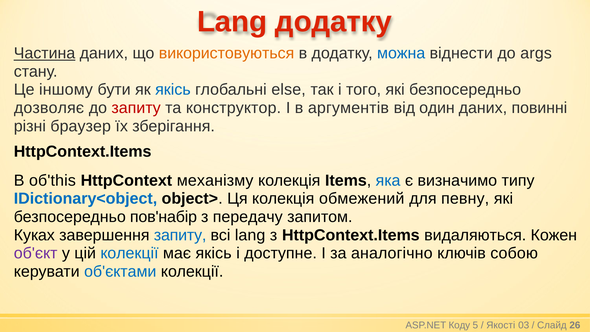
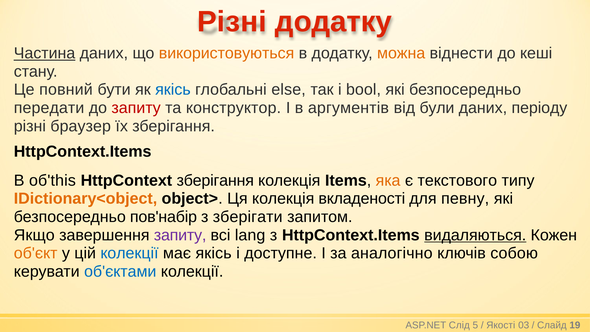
Lang: Lang -> Різні (232, 22)
можна colour: blue -> orange (401, 53)
args: args -> кеші (536, 53)
іншому: іншому -> повний (66, 90)
того: того -> bool (363, 90)
дозволяє: дозволяє -> передати (49, 108)
один: один -> були (437, 108)
повинні: повинні -> періоду (539, 108)
HttpContext механізму: механізму -> зберігання (215, 180)
яка colour: blue -> orange (388, 180)
визначимо: визначимо -> текстового (457, 180)
IDictionary<object colour: blue -> orange (86, 199)
обмежений: обмежений -> вкладеності (362, 199)
передачу: передачу -> зберігати (248, 217)
Куках: Куках -> Якщо (34, 235)
запиту colour: blue -> purple (180, 235)
видаляються underline: none -> present (475, 235)
об'єкт colour: purple -> orange (36, 253)
Коду: Коду -> Слід (459, 325)
26: 26 -> 19 (575, 325)
